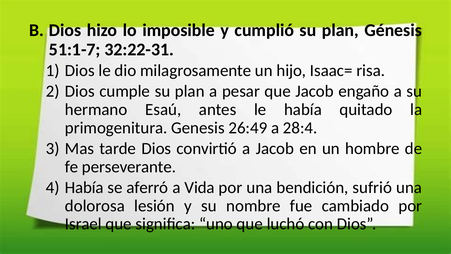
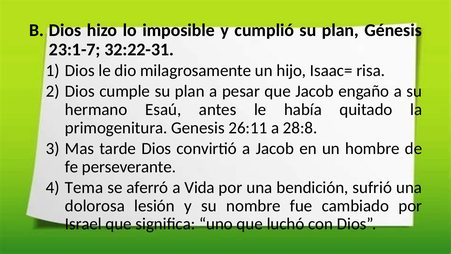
51:1-7: 51:1-7 -> 23:1-7 (75, 49)
26:49: 26:49 -> 26:11 (248, 128)
28:4: 28:4 -> 28:8 (300, 128)
Había: Había -> Tema (84, 187)
